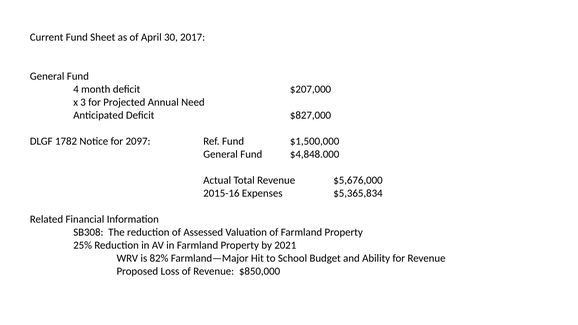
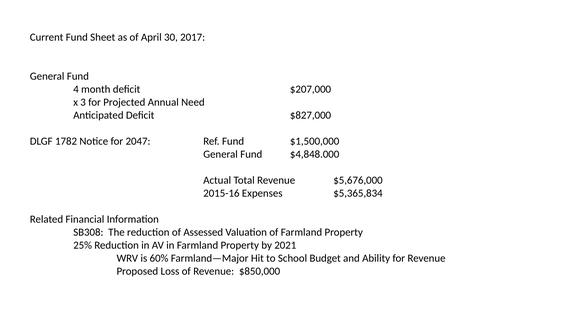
2097: 2097 -> 2047 (138, 141)
82%: 82% -> 60% (159, 258)
